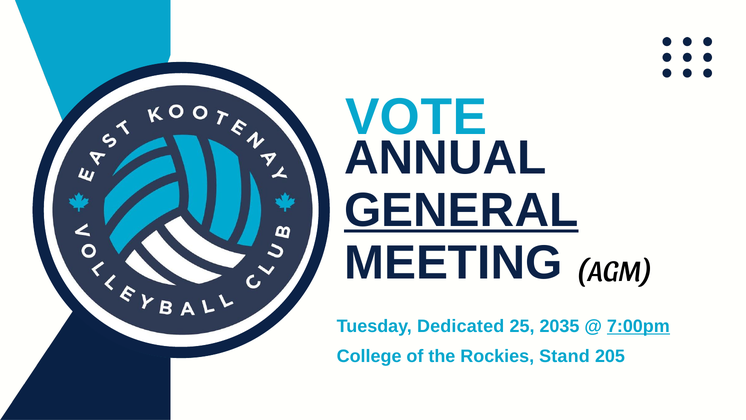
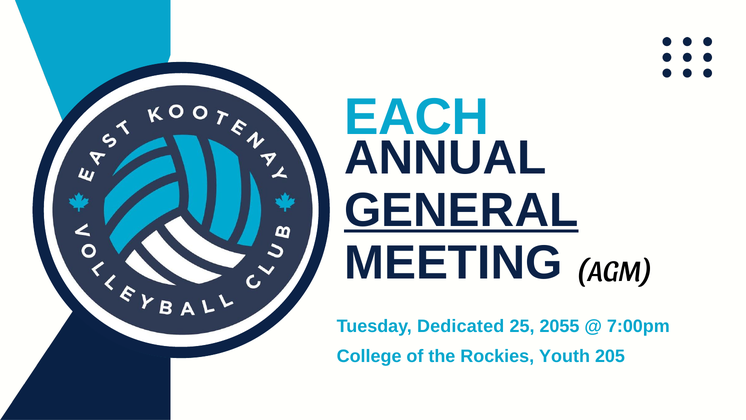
VOTE: VOTE -> EACH (417, 117)
2035: 2035 -> 2055 (559, 326)
7:00pm underline: present -> none (638, 326)
Stand: Stand -> Youth (565, 356)
